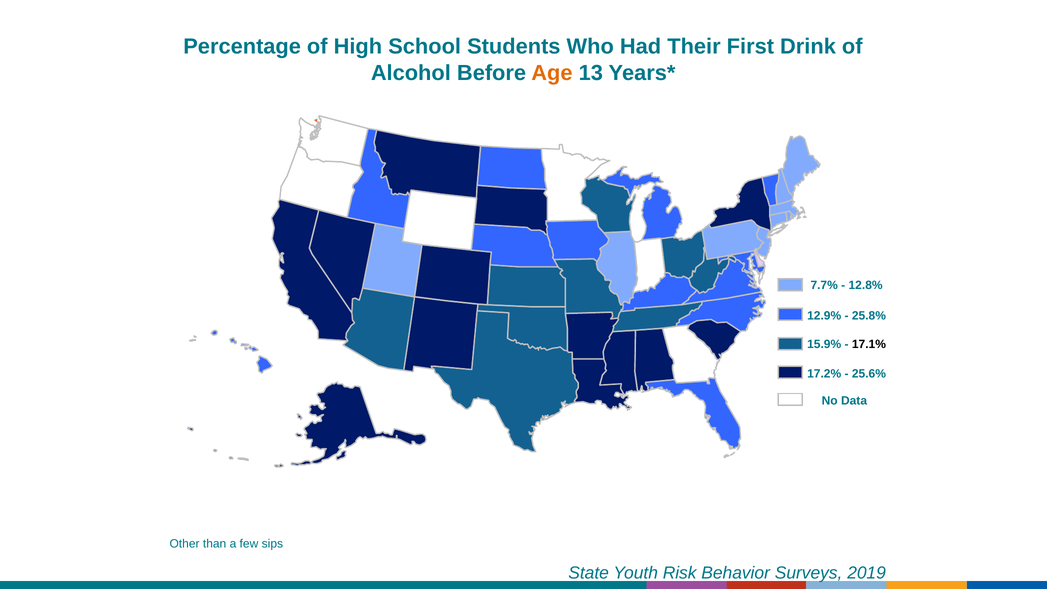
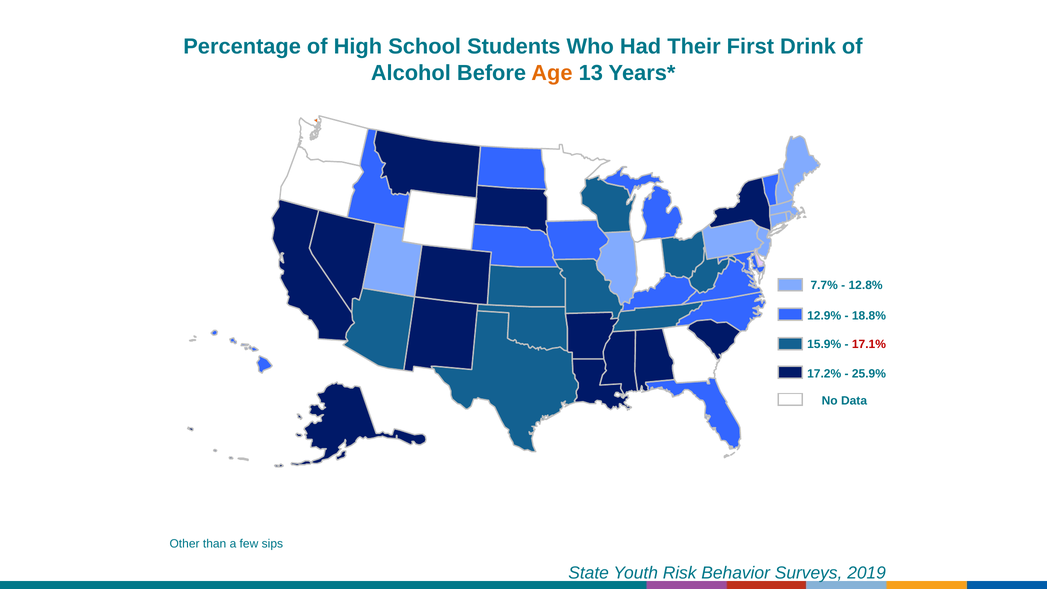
25.8%: 25.8% -> 18.8% (869, 316)
17.1% colour: black -> red (869, 344)
25.6%: 25.6% -> 25.9% (869, 374)
